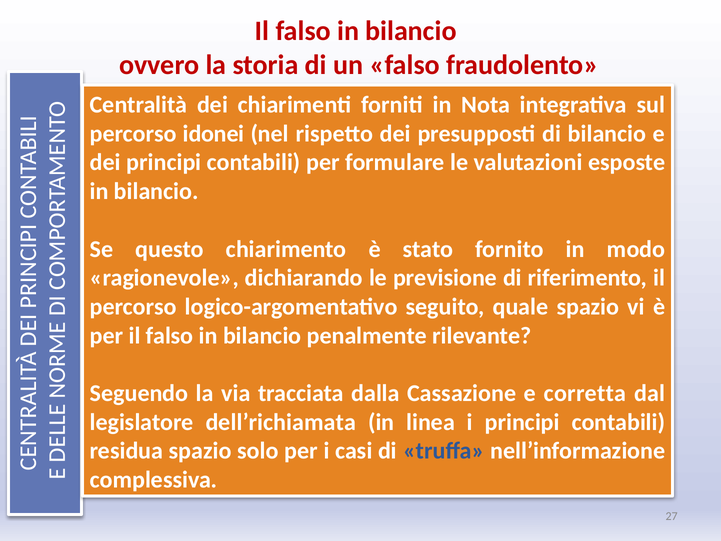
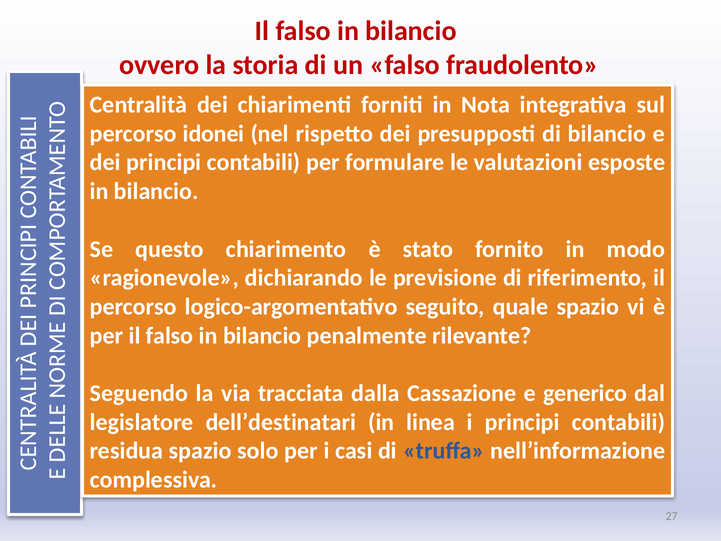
corretta: corretta -> generico (585, 393)
dell’richiamata: dell’richiamata -> dell’destinatari (281, 422)
